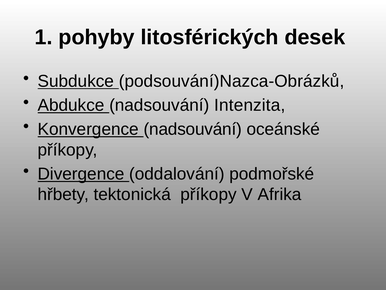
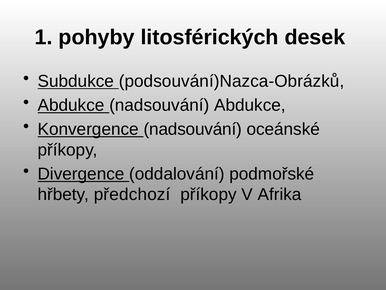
nadsouvání Intenzita: Intenzita -> Abdukce (250, 105)
tektonická: tektonická -> předchozí (132, 194)
